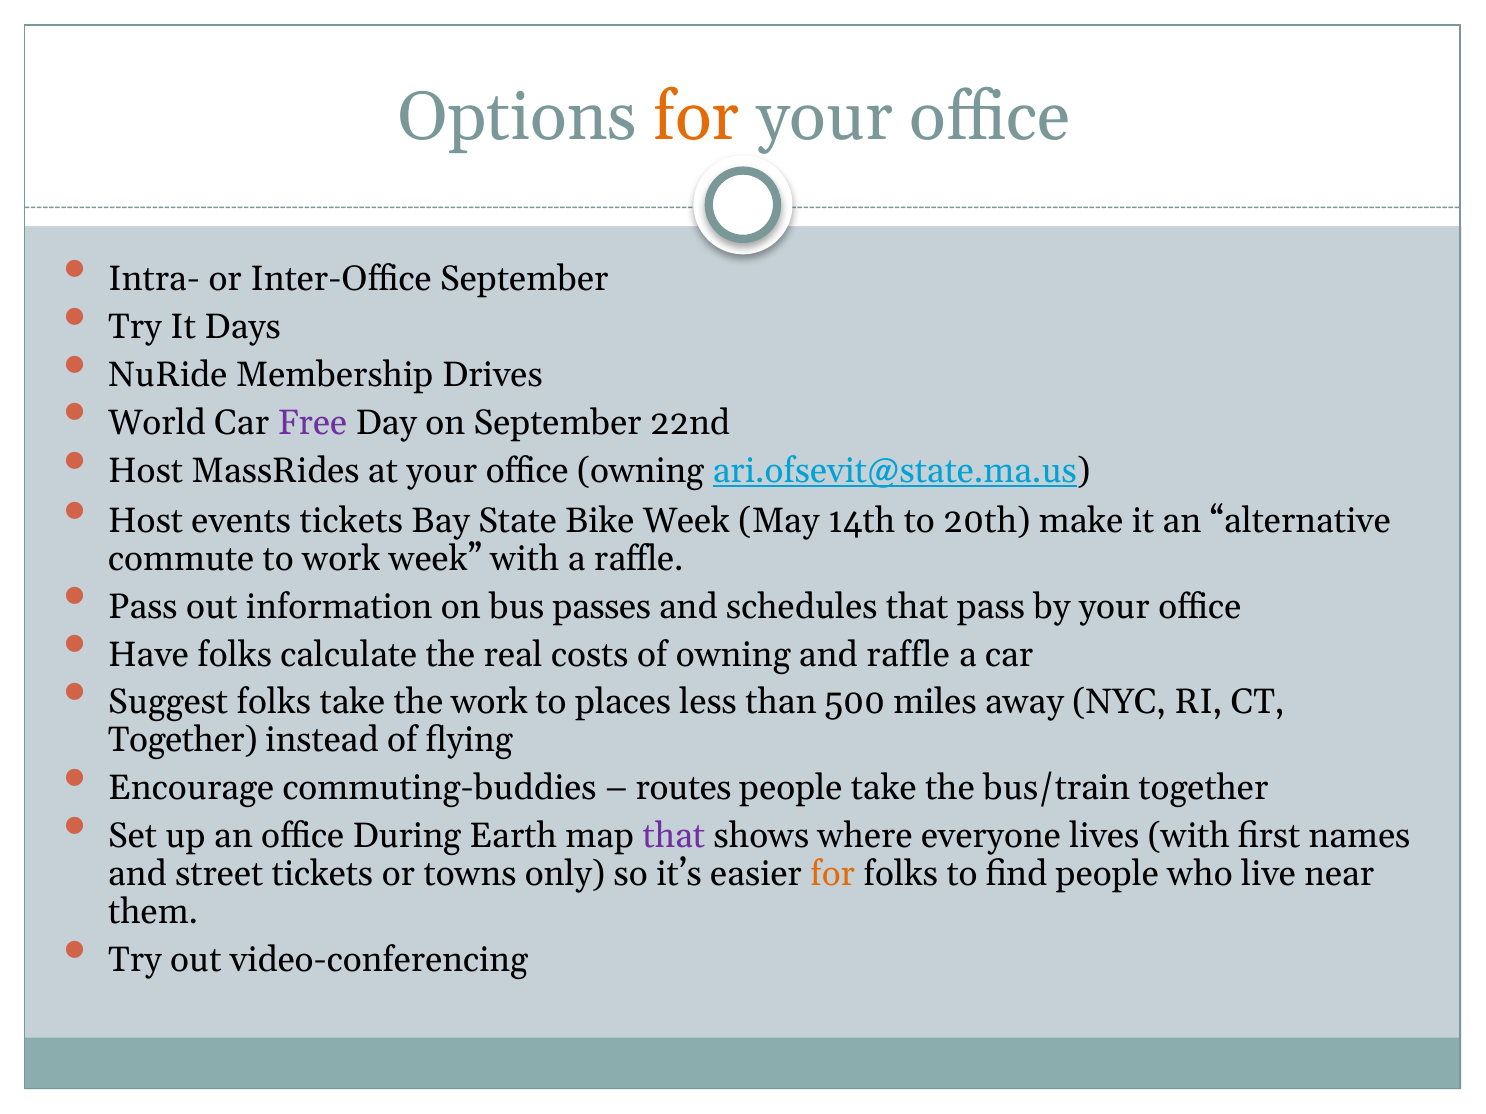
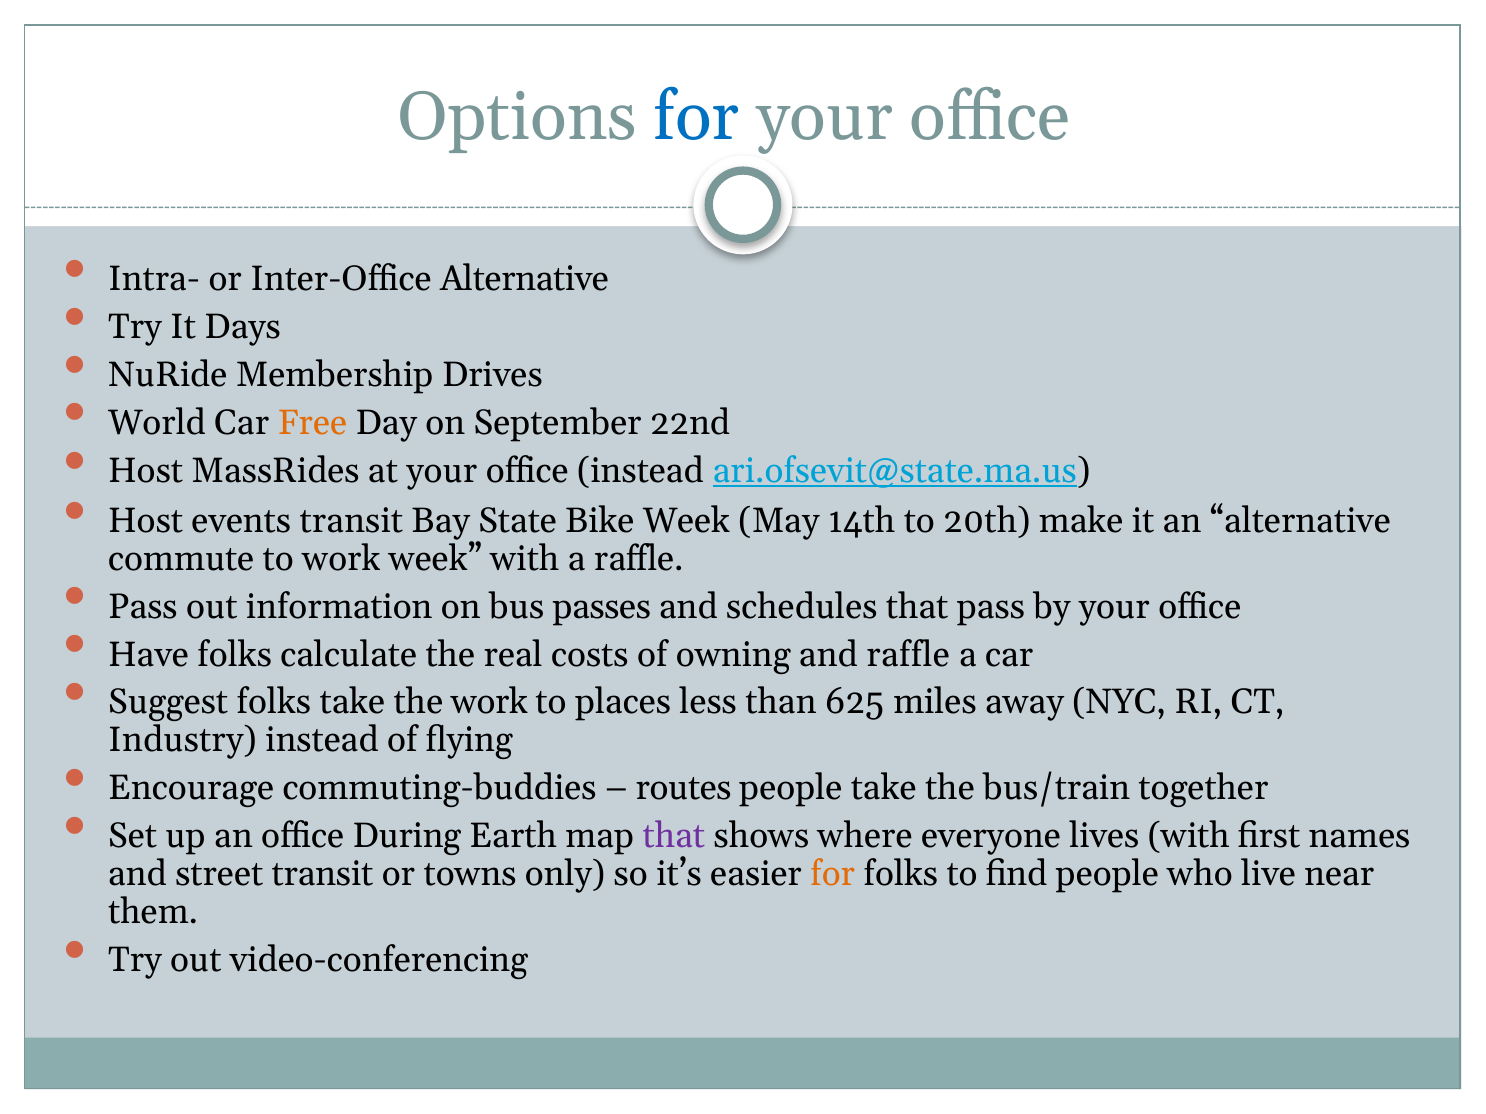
for colour: orange -> blue (697, 117)
Inter-Office September: September -> Alternative (524, 279)
Free colour: purple -> orange (312, 423)
office owning: owning -> instead (641, 471)
events tickets: tickets -> transit (351, 521)
500: 500 -> 625 (855, 703)
Together: Together -> Industry (182, 741)
street tickets: tickets -> transit (322, 874)
